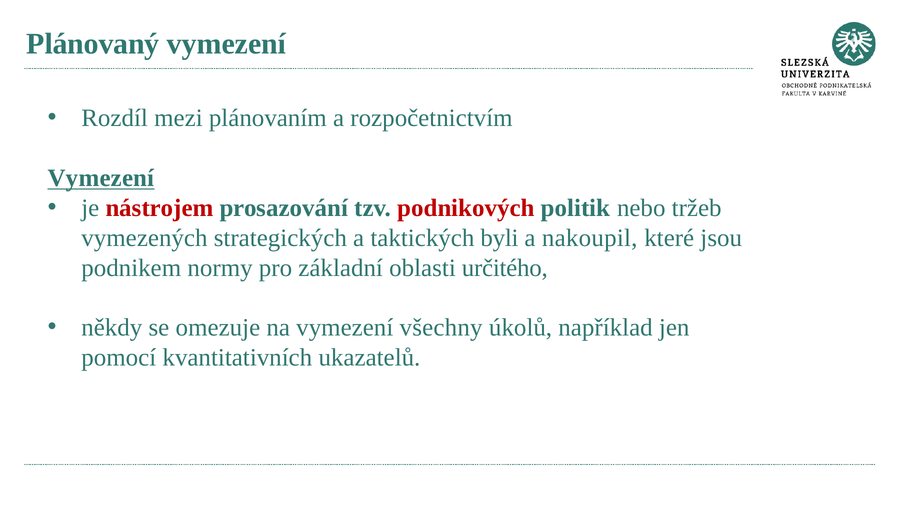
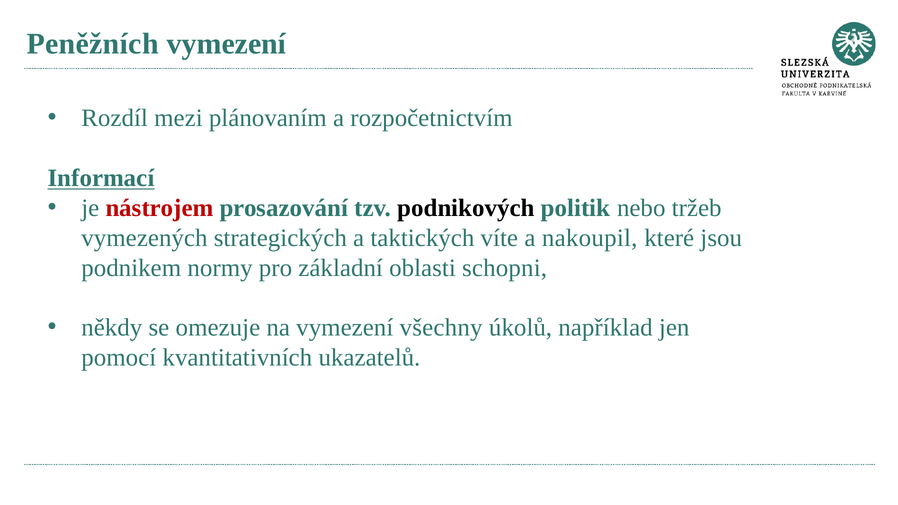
Plánovaný: Plánovaný -> Peněžních (93, 44)
Vymezení: Vymezení -> Informací (101, 178)
podnikových colour: red -> black (466, 208)
byli: byli -> víte (499, 238)
určitého: určitého -> schopni (505, 268)
